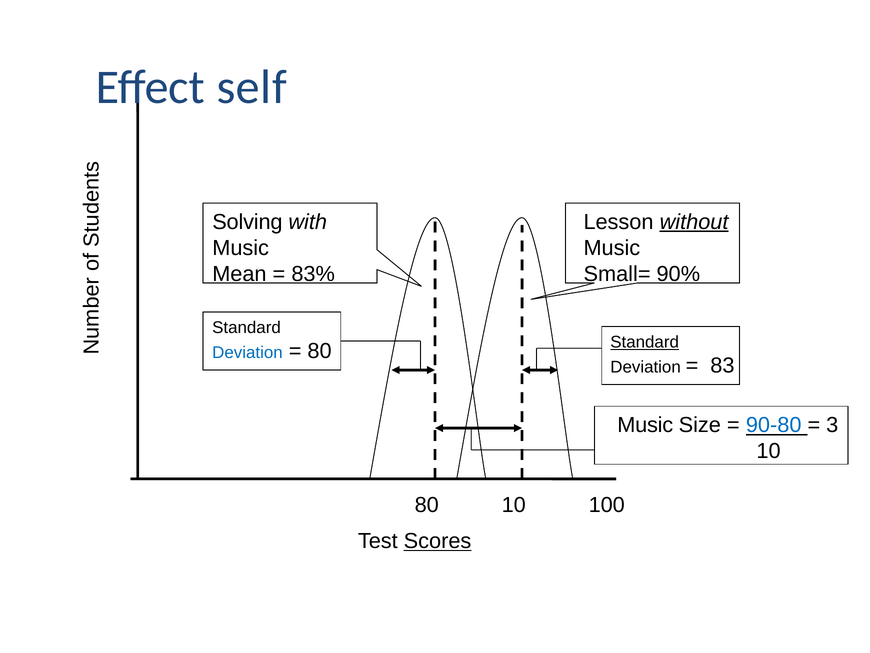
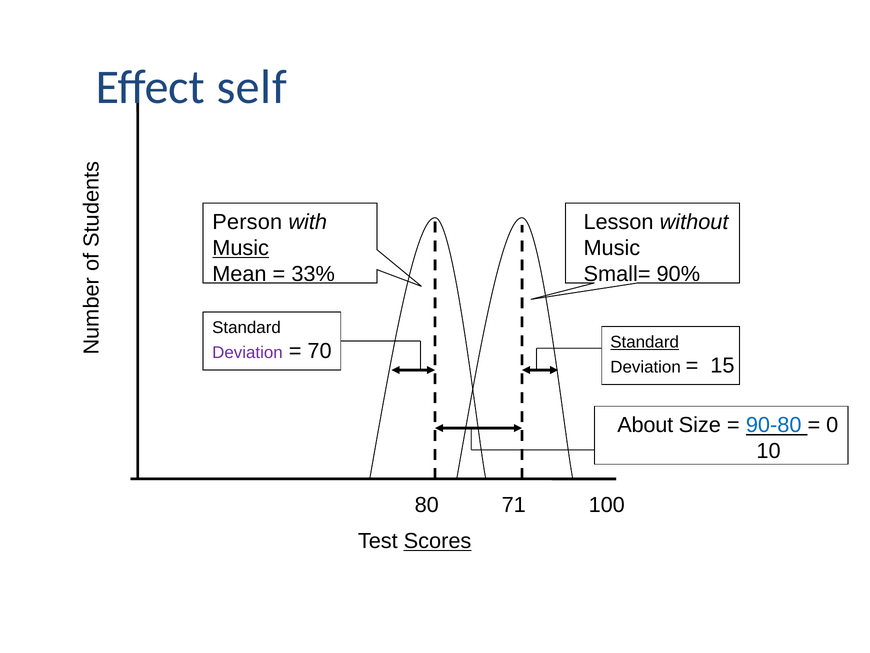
Solving: Solving -> Person (247, 222)
without underline: present -> none (694, 222)
Music underline: none -> present (241, 248)
83%: 83% -> 33% (313, 274)
Deviation colour: blue -> purple (247, 353)
80: 80 -> 70 (320, 351)
83: 83 -> 15 (722, 365)
Music: Music -> About (645, 425)
3: 3 -> 0 (832, 425)
80 10: 10 -> 71 (514, 505)
